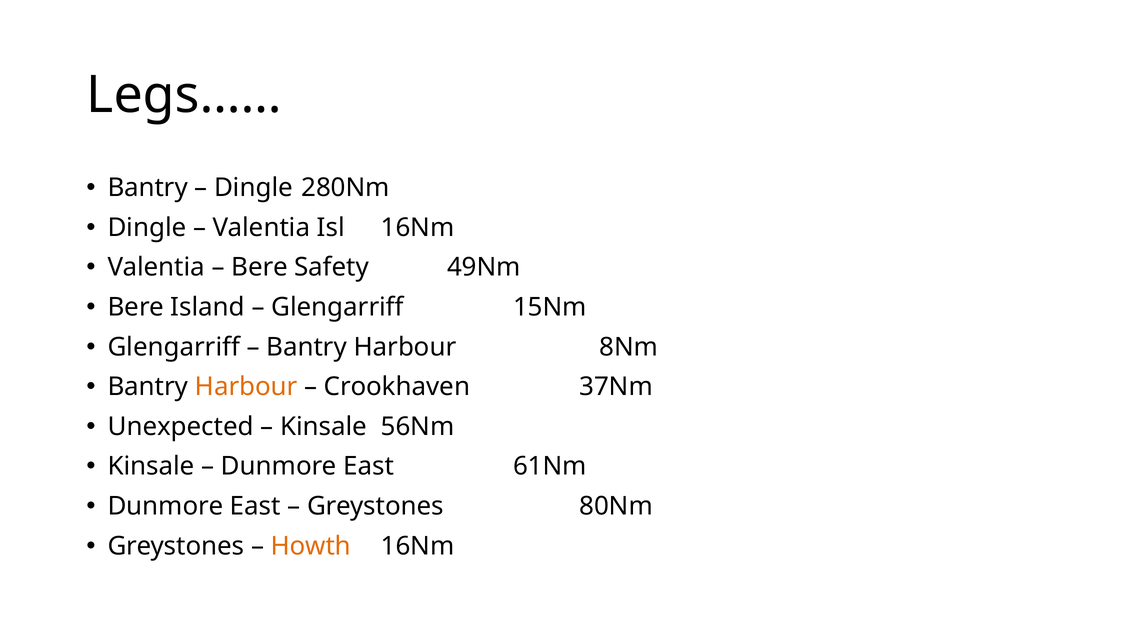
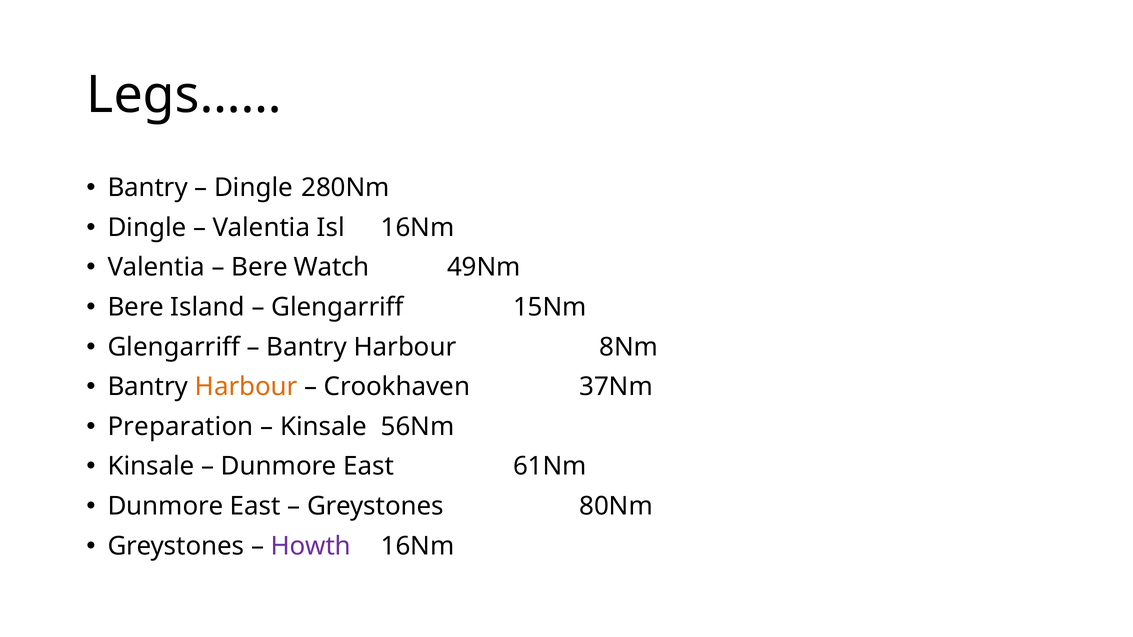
Safety: Safety -> Watch (332, 267)
Unexpected: Unexpected -> Preparation (181, 427)
Howth colour: orange -> purple (311, 546)
